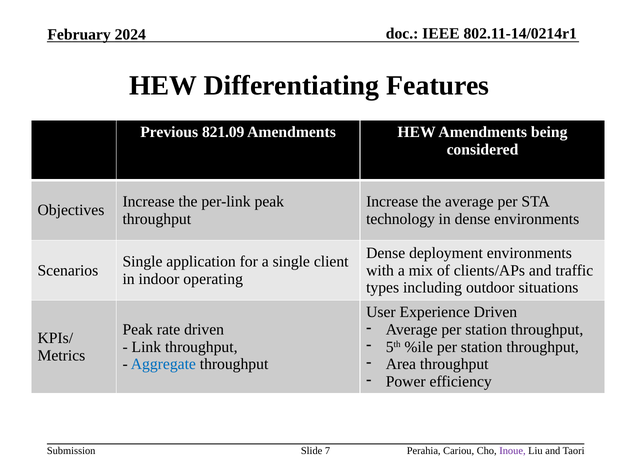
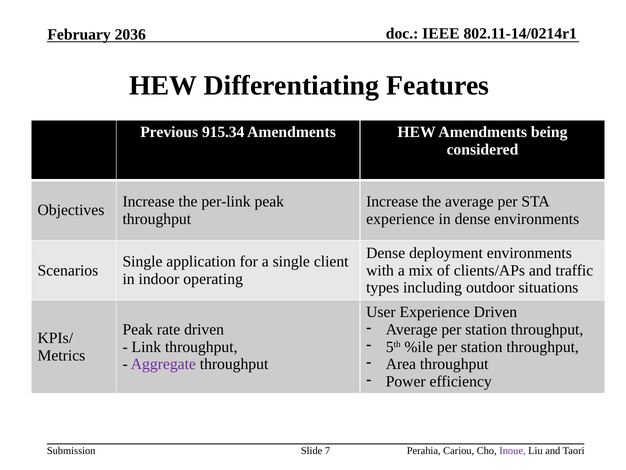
2024: 2024 -> 2036 (130, 34)
821.09: 821.09 -> 915.34 (223, 132)
technology: technology -> experience (400, 219)
Aggregate colour: blue -> purple (163, 364)
